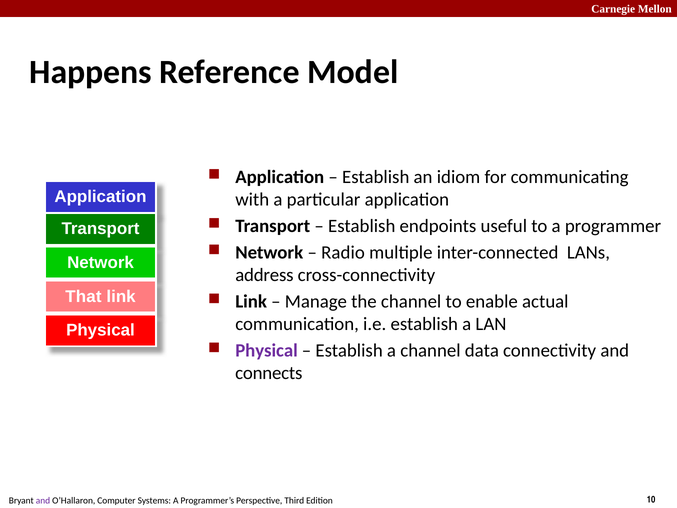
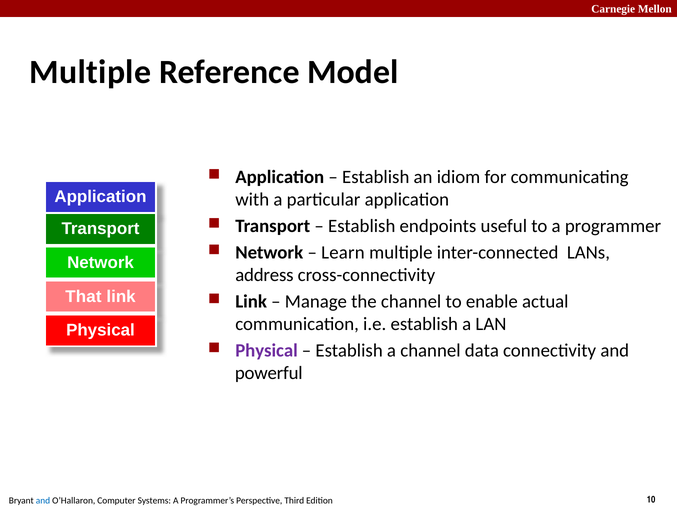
Happens: Happens -> Multiple (90, 72)
Radio: Radio -> Learn (343, 252)
connects: connects -> powerful (269, 373)
and colour: purple -> blue (43, 500)
